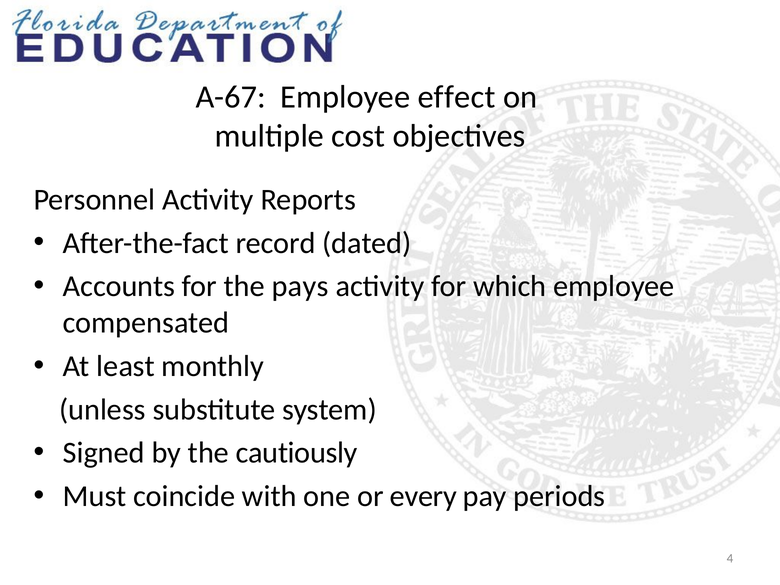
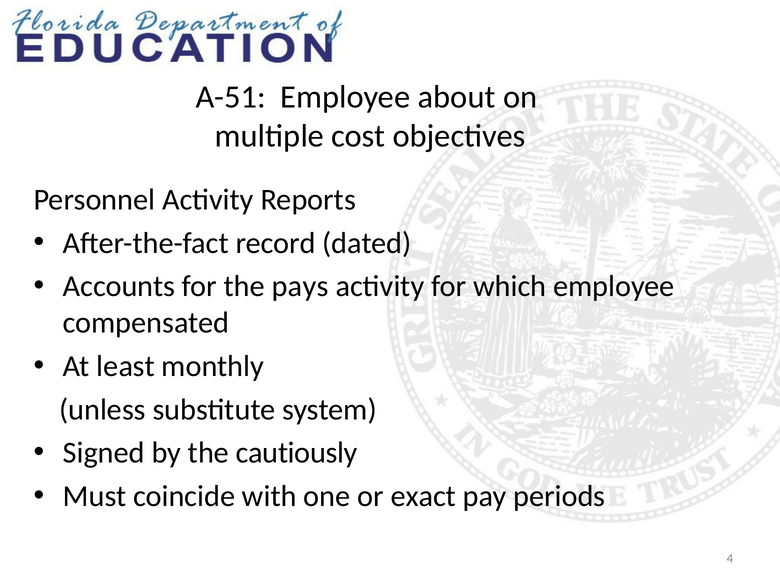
A-67: A-67 -> A-51 (231, 97)
effect: effect -> about (457, 97)
every: every -> exact (423, 496)
